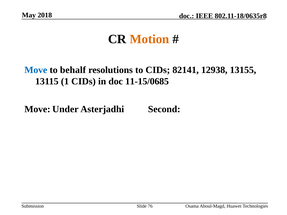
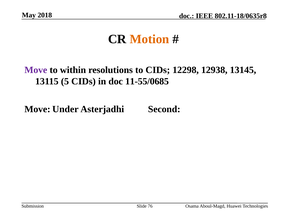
Move colour: blue -> purple (36, 70)
behalf: behalf -> within (73, 70)
82141: 82141 -> 12298 (186, 70)
13155: 13155 -> 13145 (243, 70)
1: 1 -> 5 (65, 82)
11-15/0685: 11-15/0685 -> 11-55/0685 (147, 82)
